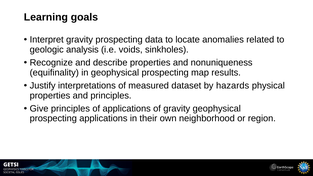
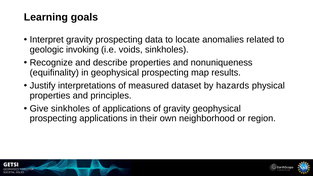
analysis: analysis -> invoking (82, 50)
Give principles: principles -> sinkholes (70, 109)
